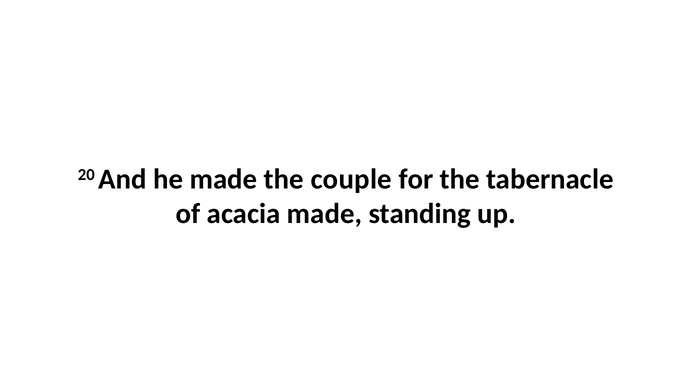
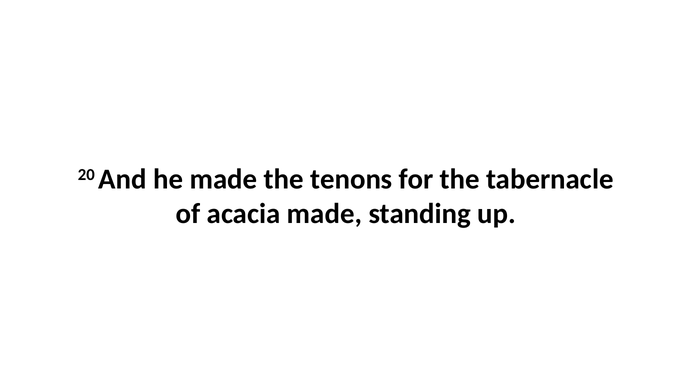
couple: couple -> tenons (351, 179)
